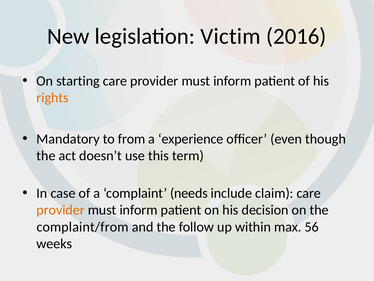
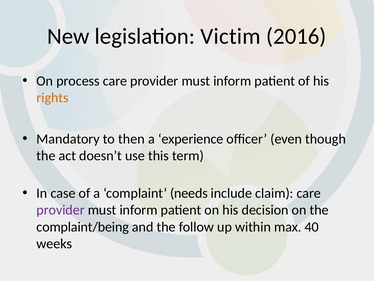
starting: starting -> process (78, 81)
from: from -> then (131, 139)
provider colour: orange -> purple (61, 210)
complaint/from: complaint/from -> complaint/being (83, 226)
56: 56 -> 40 (312, 226)
